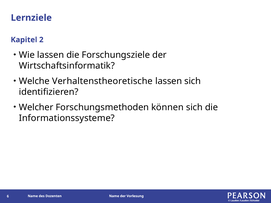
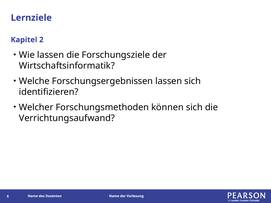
Verhaltenstheoretische: Verhaltenstheoretische -> Forschungsergebnissen (102, 81)
Informationssysteme: Informationssysteme -> Verrichtungsaufwand (67, 118)
